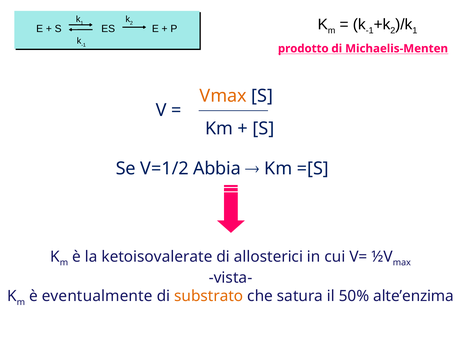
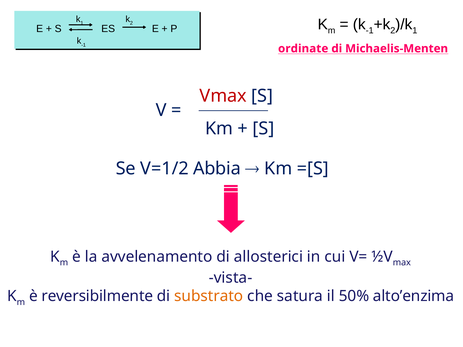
prodotto: prodotto -> ordinate (303, 49)
Vmax colour: orange -> red (223, 96)
ketoisovalerate: ketoisovalerate -> avvelenamento (157, 257)
eventualmente: eventualmente -> reversibilmente (97, 296)
alte’enzima: alte’enzima -> alto’enzima (414, 296)
